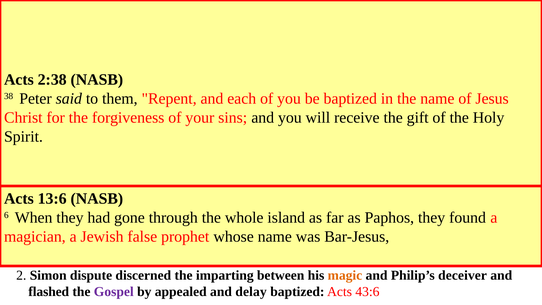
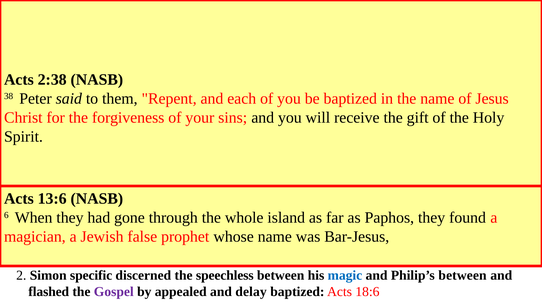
dispute: dispute -> specific (91, 275)
imparting: imparting -> speechless (225, 275)
magic colour: orange -> blue (345, 275)
Philip’s deceiver: deceiver -> between (463, 275)
43:6: 43:6 -> 18:6 (367, 292)
